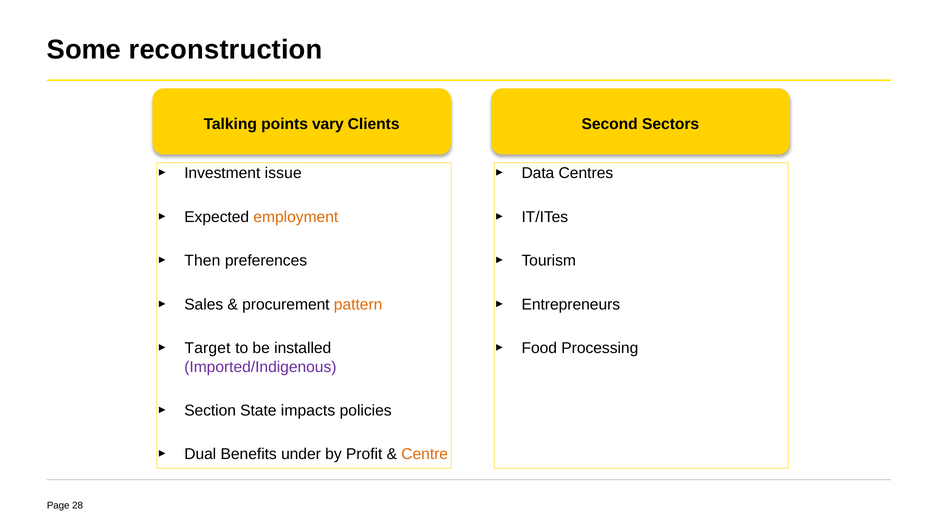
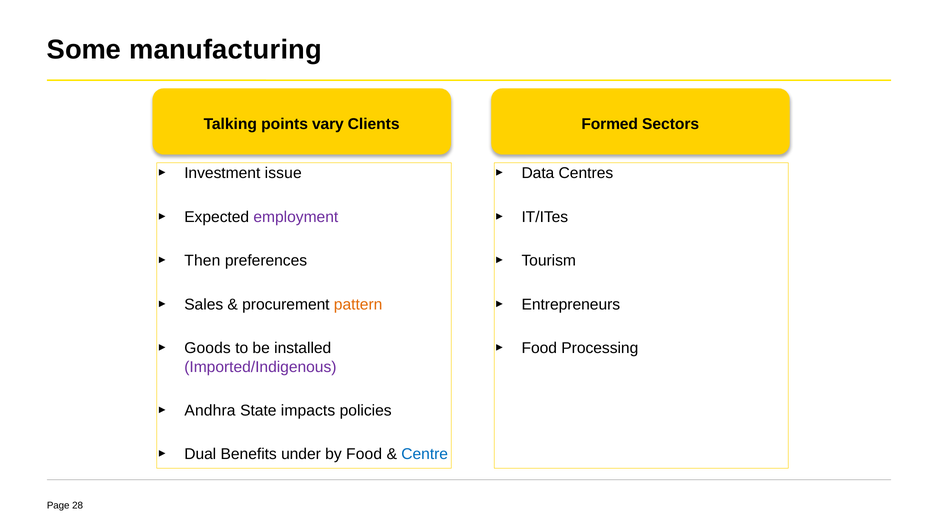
reconstruction: reconstruction -> manufacturing (226, 50)
Second: Second -> Formed (610, 124)
employment colour: orange -> purple (296, 217)
Target: Target -> Goods (208, 348)
Section: Section -> Andhra (210, 411)
by Profit: Profit -> Food (364, 455)
Centre colour: orange -> blue (425, 455)
